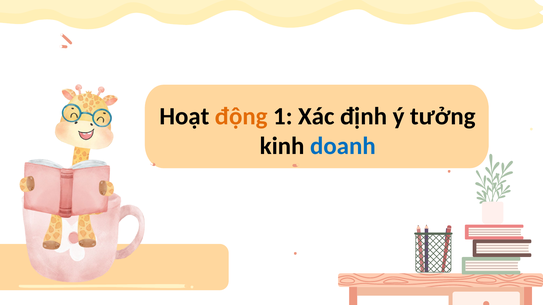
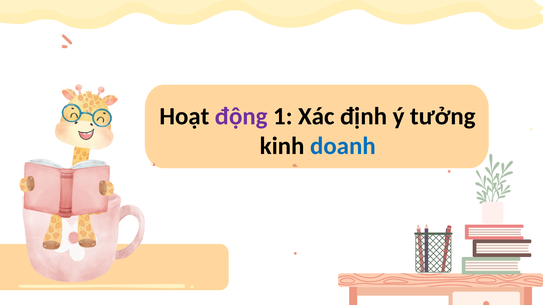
động colour: orange -> purple (241, 116)
